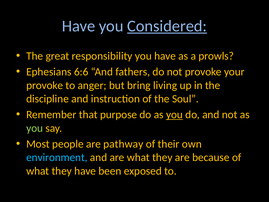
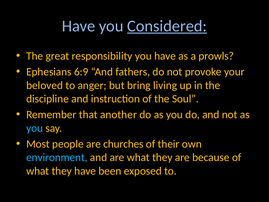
6:6: 6:6 -> 6:9 (81, 72)
provoke: provoke -> beloved (45, 85)
purpose: purpose -> another (119, 115)
you underline: present -> none (174, 115)
you colour: light green -> light blue (35, 128)
pathway: pathway -> churches (123, 144)
